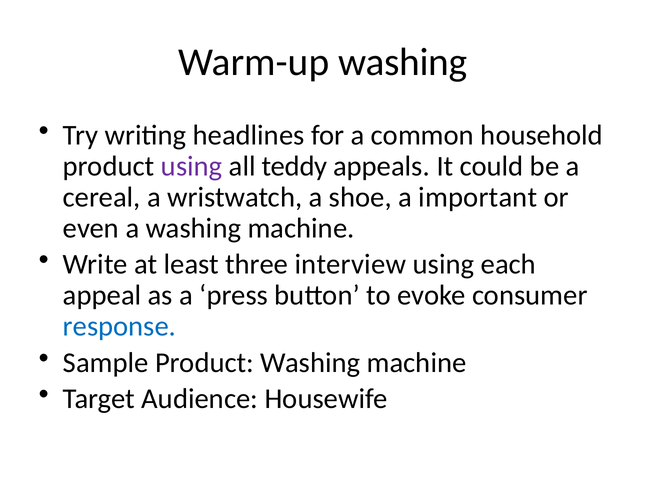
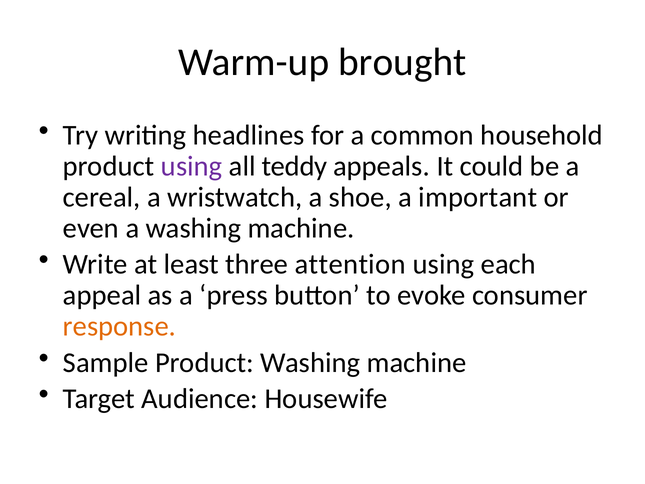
Warm-up washing: washing -> brought (402, 62)
interview: interview -> attention (350, 264)
response colour: blue -> orange (119, 326)
